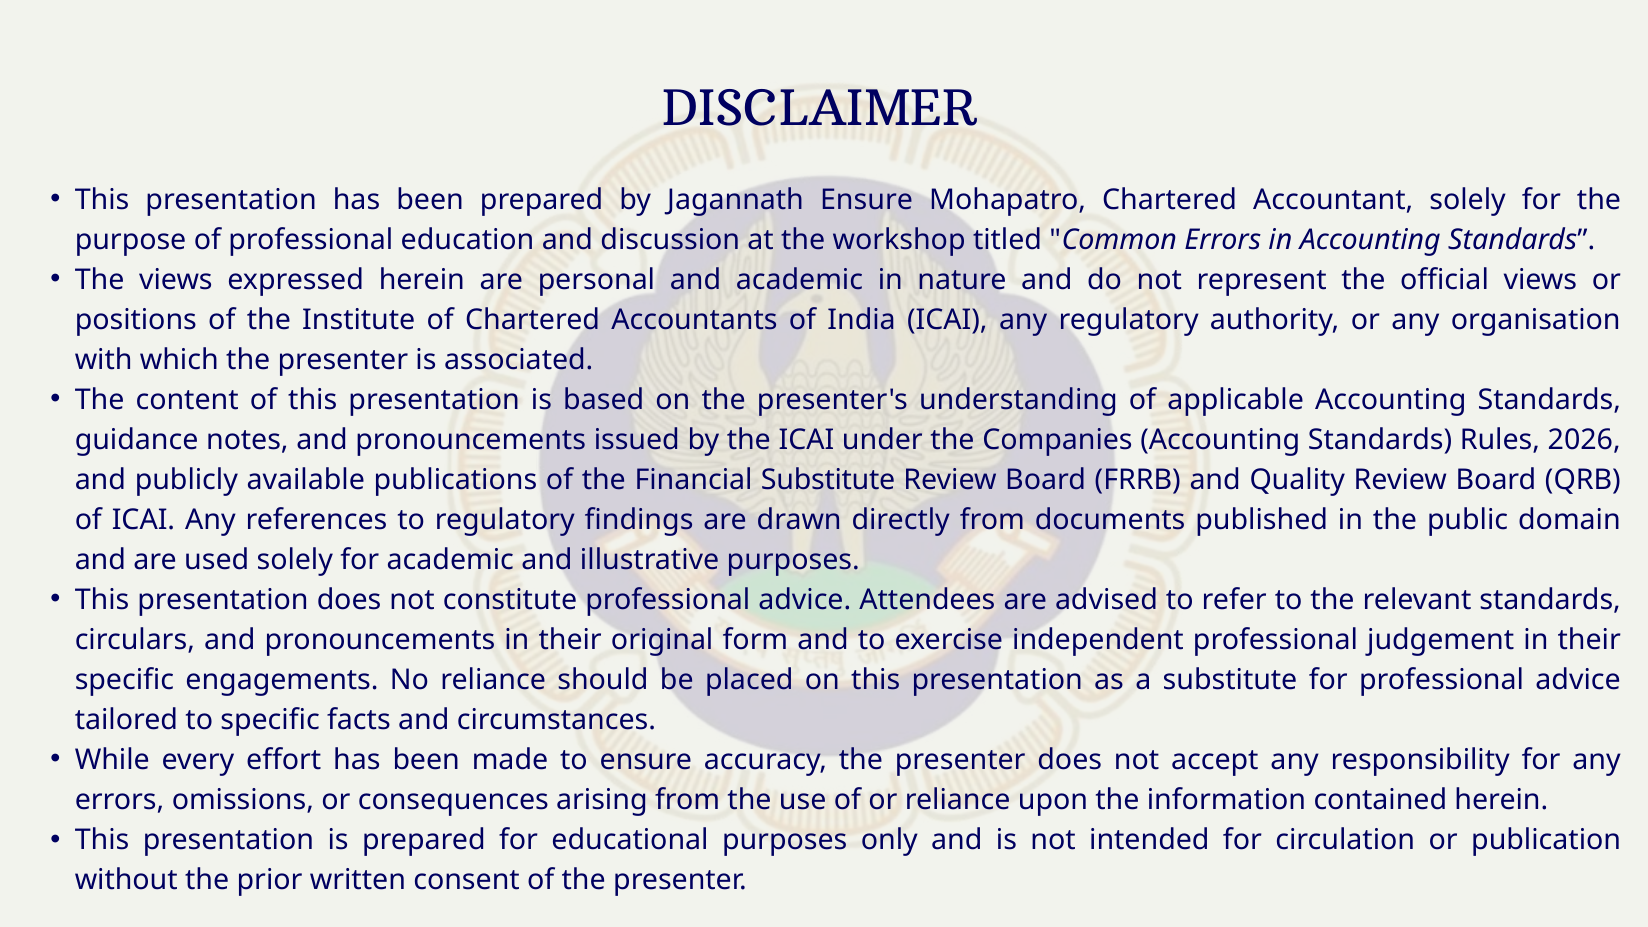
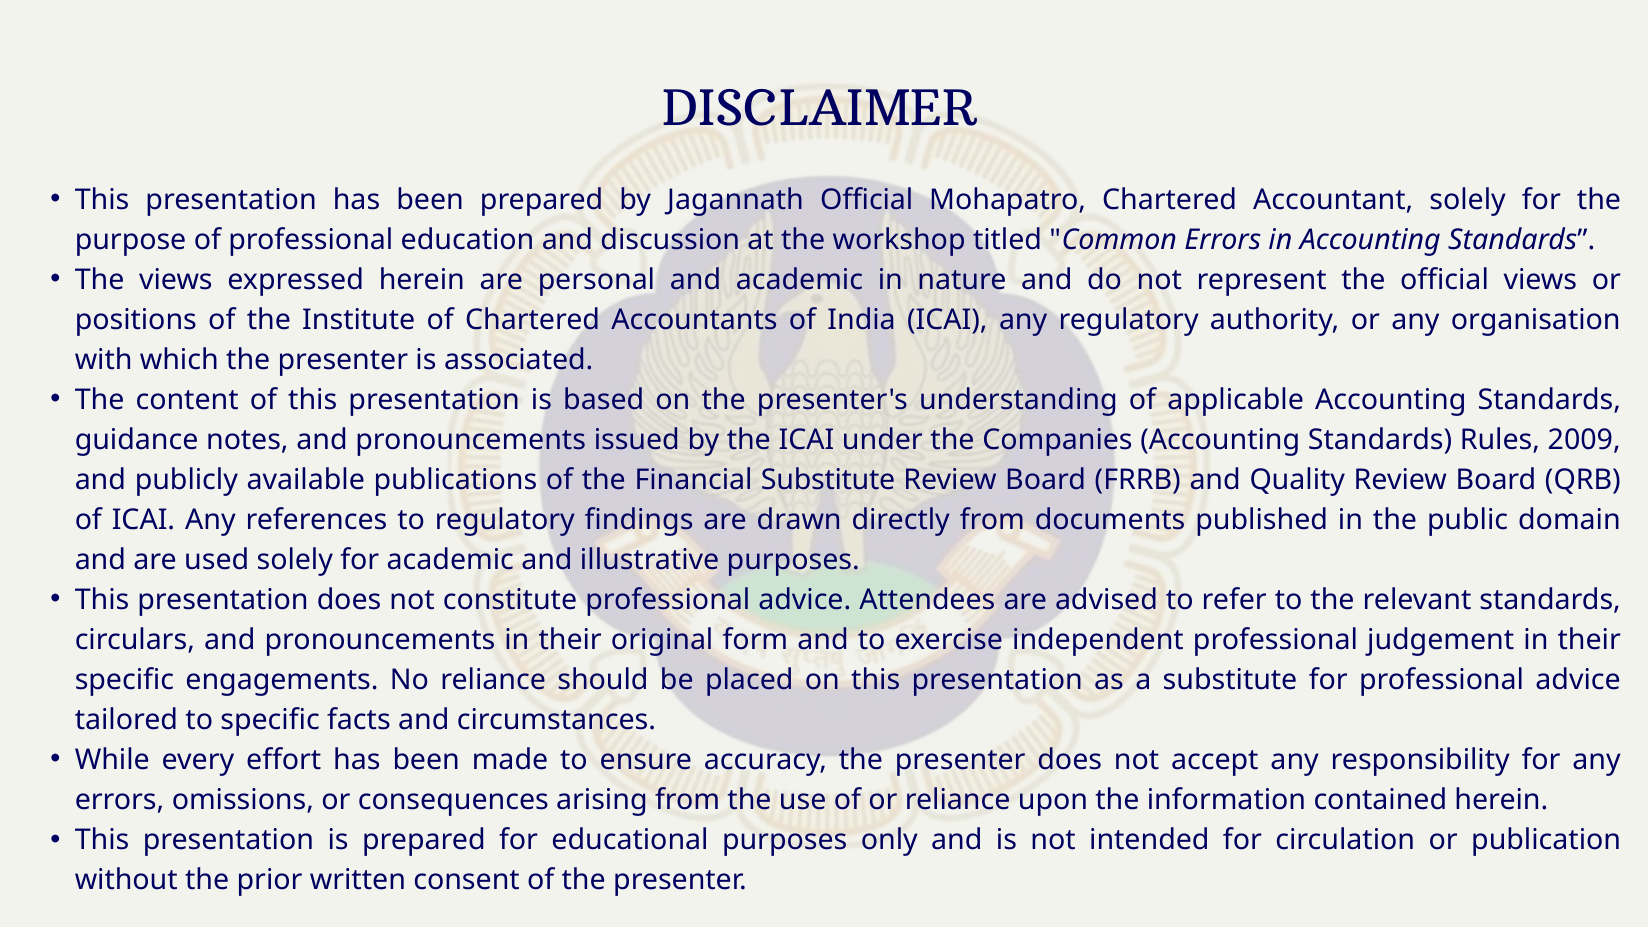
Jagannath Ensure: Ensure -> Official (867, 200)
2026: 2026 -> 2009 (1584, 440)
